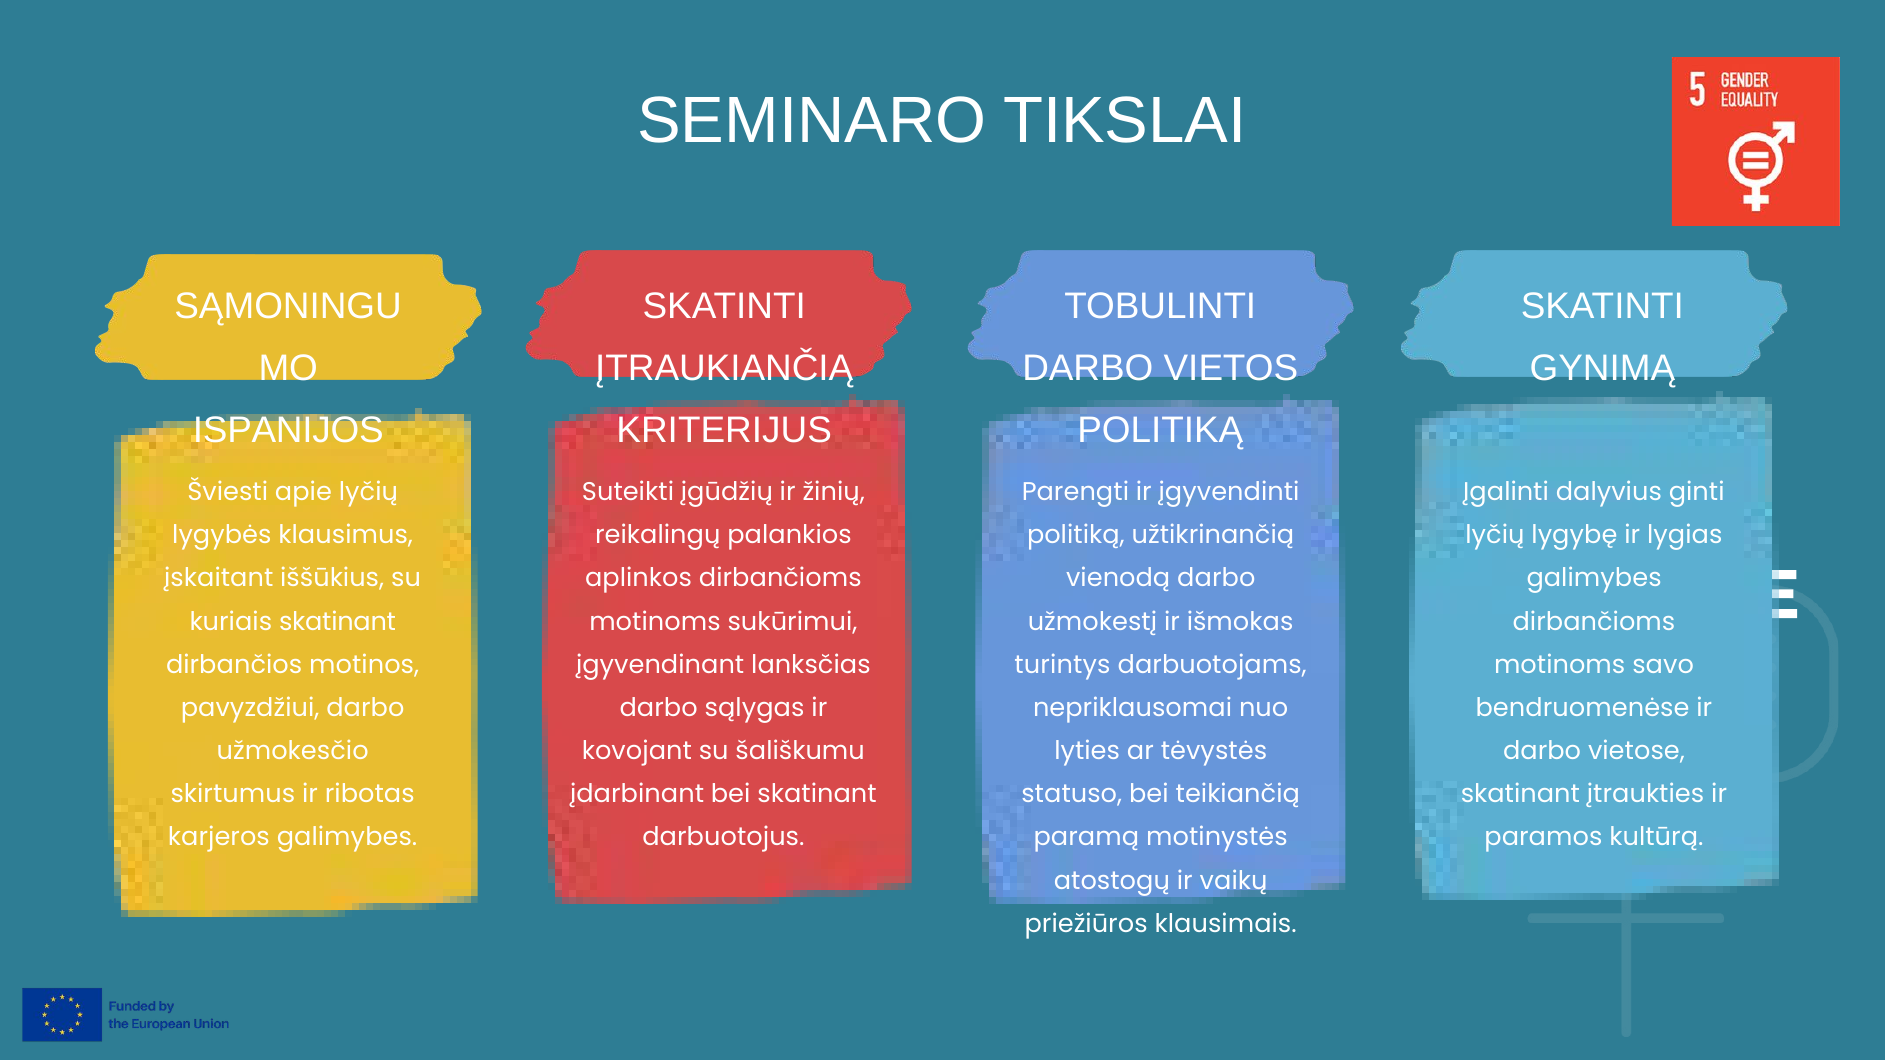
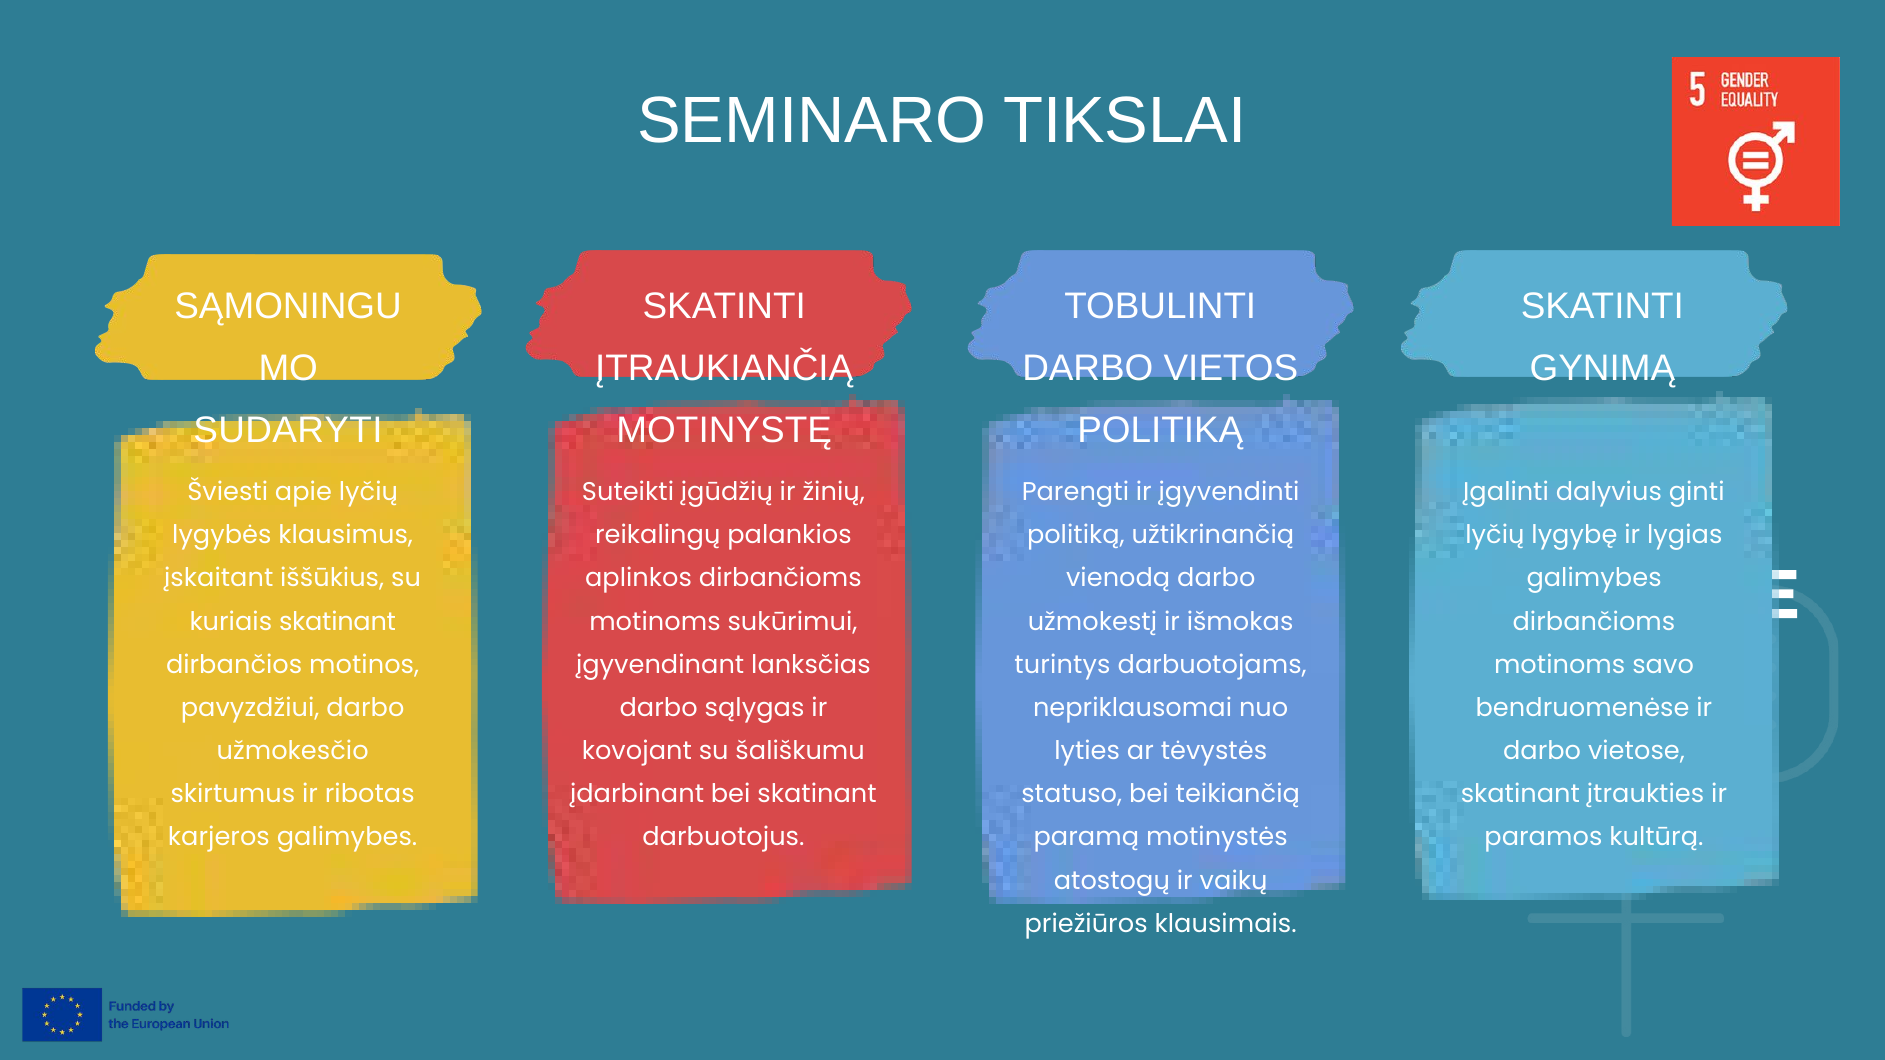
ISPANIJOS: ISPANIJOS -> SUDARYTI (288, 430)
KRITERIJUS: KRITERIJUS -> MOTINYSTĘ (724, 430)
